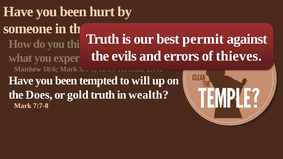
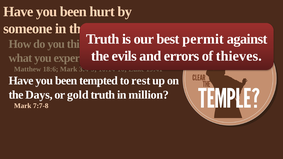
will: will -> rest (141, 81)
Does: Does -> Days (39, 95)
wealth: wealth -> million (149, 95)
